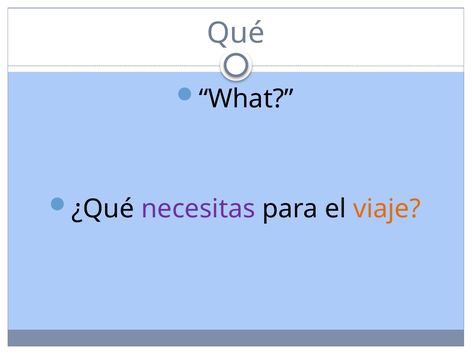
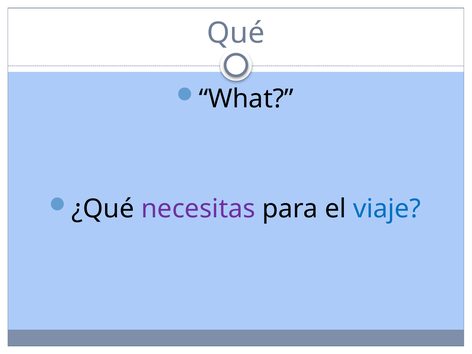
viaje colour: orange -> blue (387, 209)
